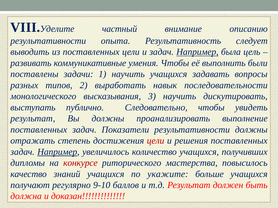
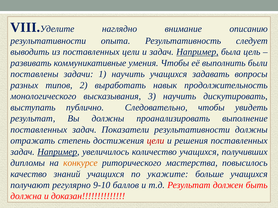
частный: частный -> наглядно (120, 29)
последовательности: последовательности -> продолжительность (226, 85)
конкурсе colour: red -> orange (80, 163)
